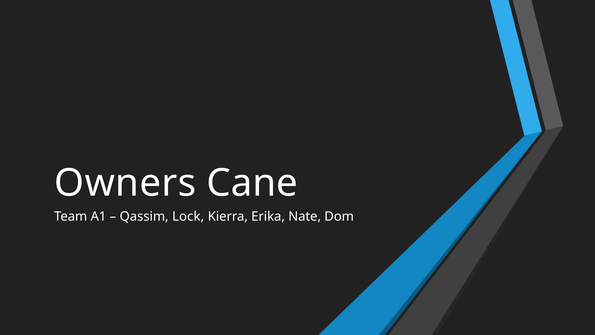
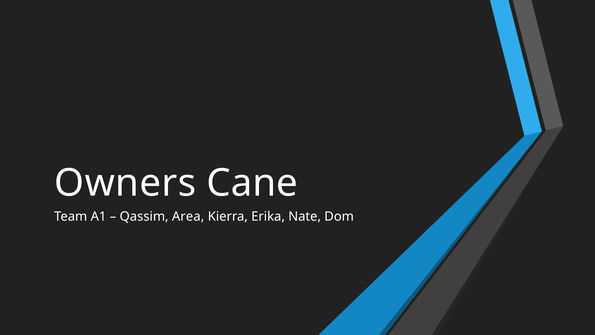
Lock: Lock -> Area (188, 216)
